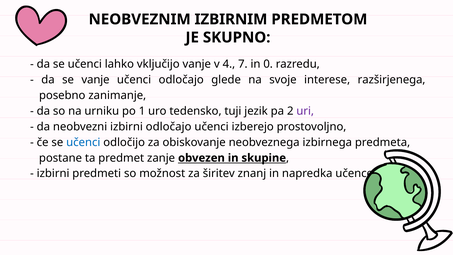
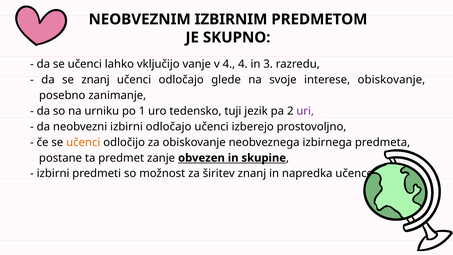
4 7: 7 -> 4 (243, 64)
0: 0 -> 3 (268, 64)
se vanje: vanje -> znanj (96, 80)
interese razširjenega: razširjenega -> obiskovanje (391, 80)
učenci colour: blue -> orange (83, 142)
